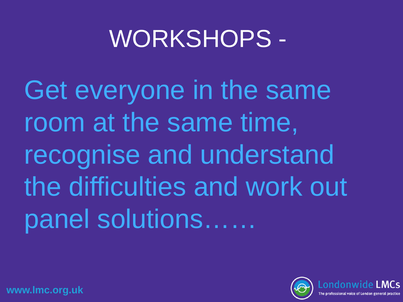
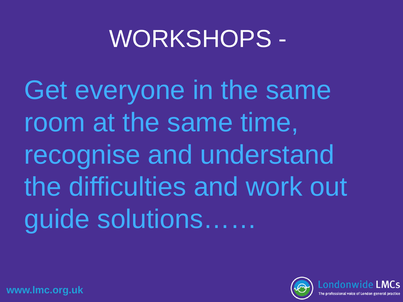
panel: panel -> guide (57, 219)
